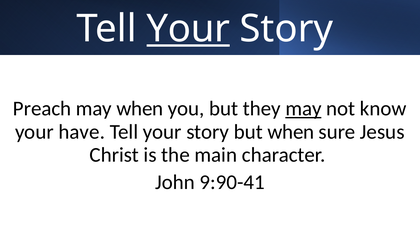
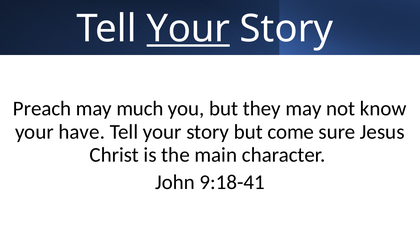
may when: when -> much (140, 109)
may underline: present -> none (304, 109)
but when: when -> come (291, 132)
9:90-41: 9:90-41 -> 9:18-41 (232, 182)
